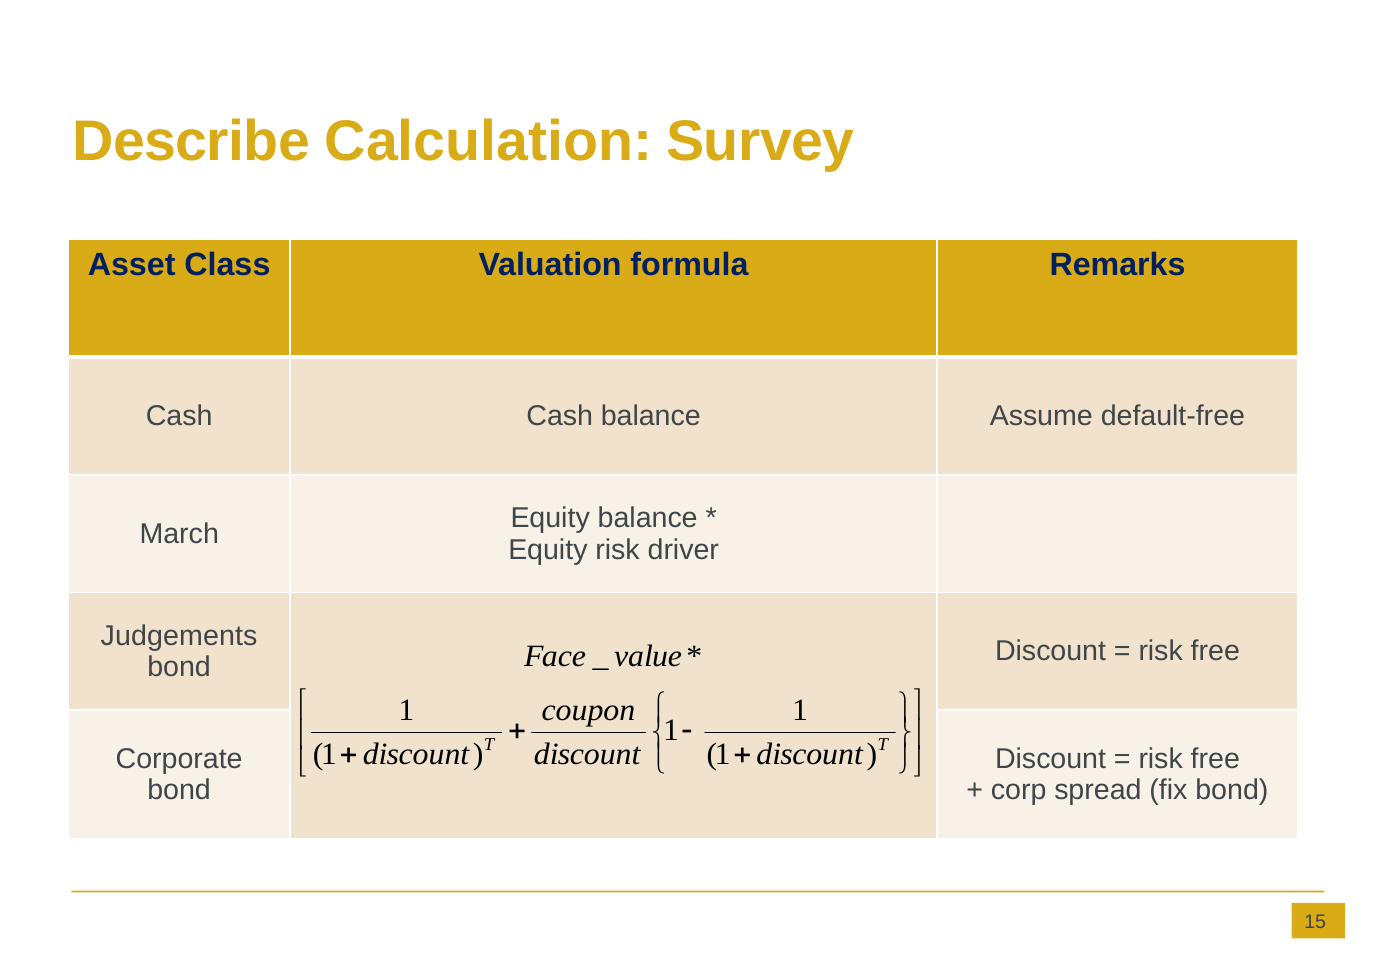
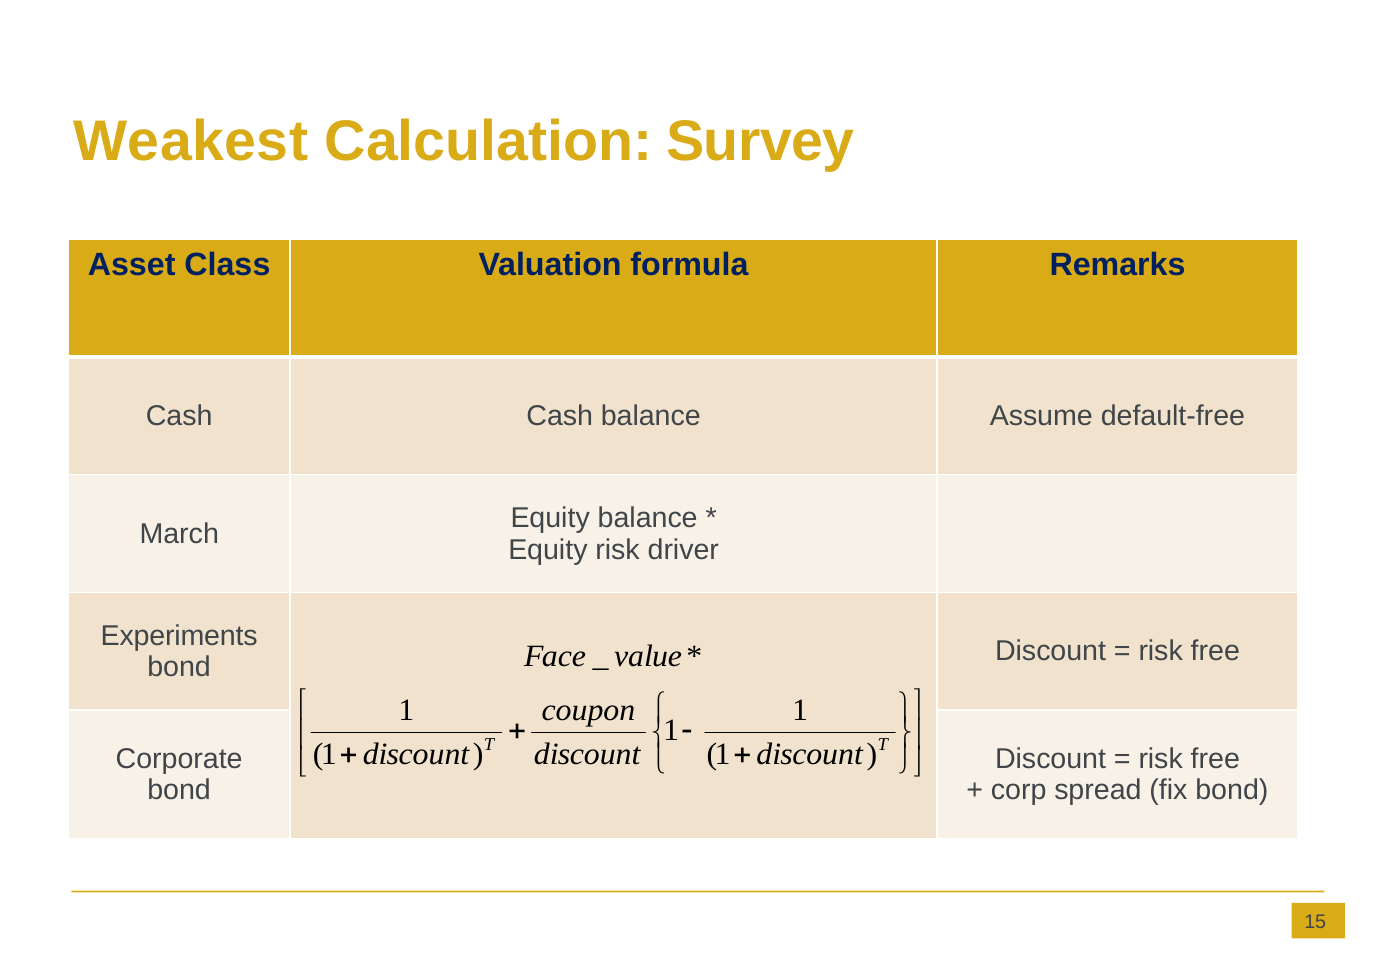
Describe: Describe -> Weakest (191, 142)
Judgements: Judgements -> Experiments (179, 636)
